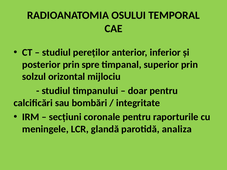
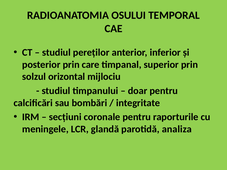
spre: spre -> care (91, 65)
